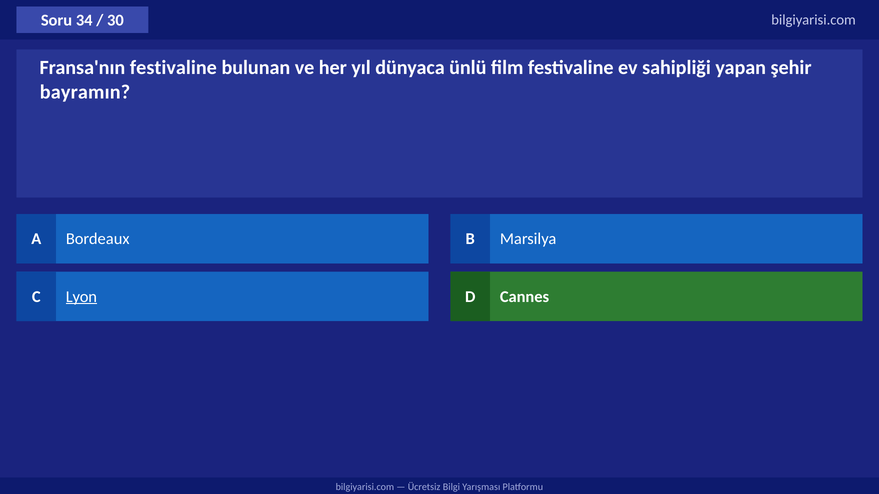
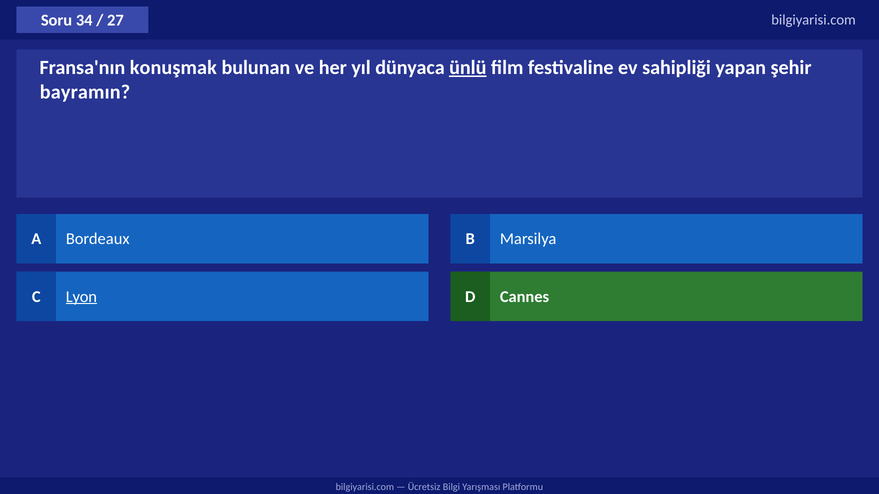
30: 30 -> 27 (115, 20)
Fransa'nın festivaline: festivaline -> konuşmak (173, 68)
ünlü underline: none -> present (468, 68)
